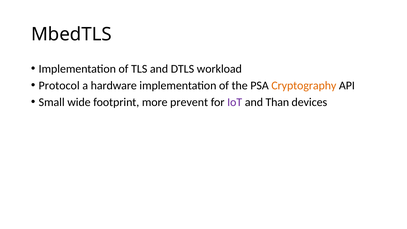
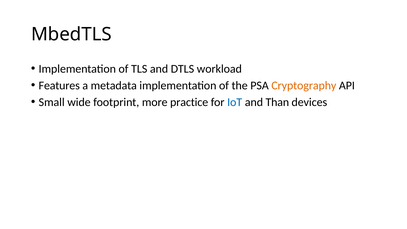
Protocol: Protocol -> Features (59, 85)
hardware: hardware -> metadata (114, 85)
prevent: prevent -> practice (189, 102)
IoT colour: purple -> blue (235, 102)
